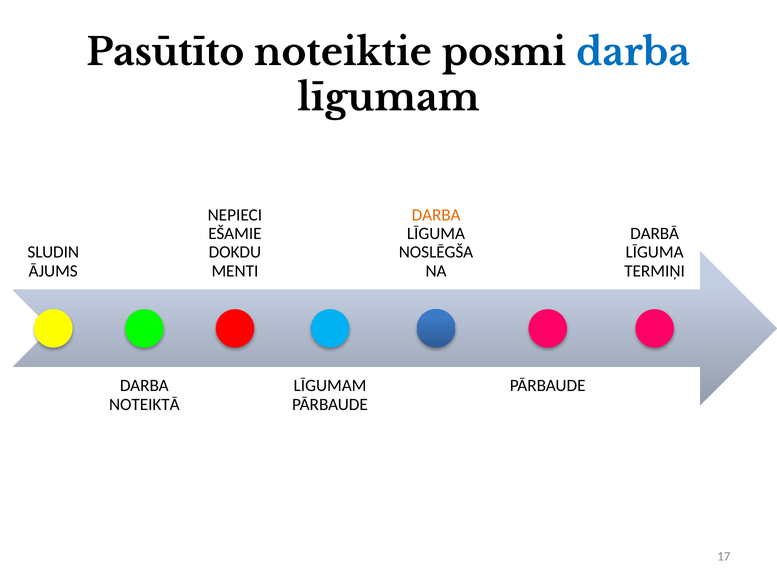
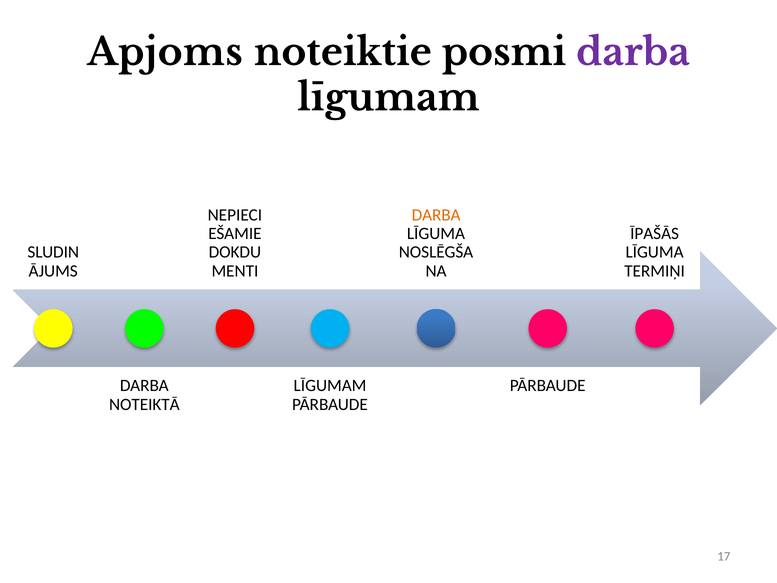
Pasūtīto: Pasūtīto -> Apjoms (165, 53)
darba colour: blue -> purple (633, 53)
DARBĀ: DARBĀ -> ĪPAŠĀS (655, 233)
